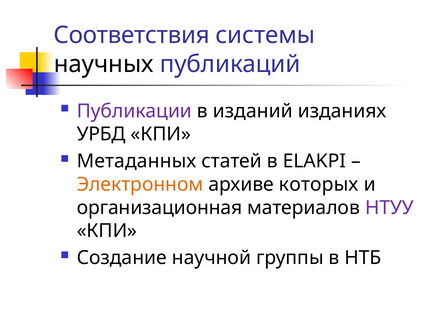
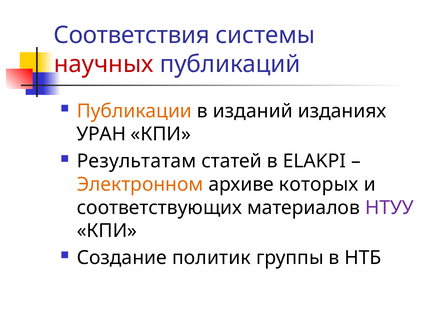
научных colour: black -> red (104, 64)
Публикации colour: purple -> orange (134, 111)
УРБД: УРБД -> УРАН (101, 134)
Метаданных: Метаданных -> Результатам (137, 161)
организационная: организационная -> соответствующих (159, 207)
научной: научной -> политик (211, 258)
